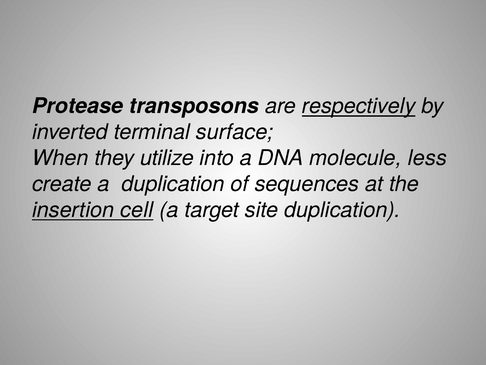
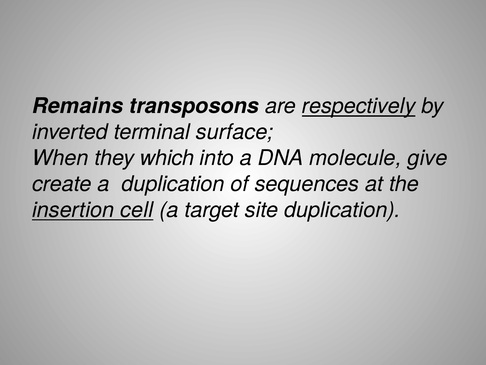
Protease: Protease -> Remains (78, 106)
utilize: utilize -> which (167, 158)
less: less -> give (428, 158)
